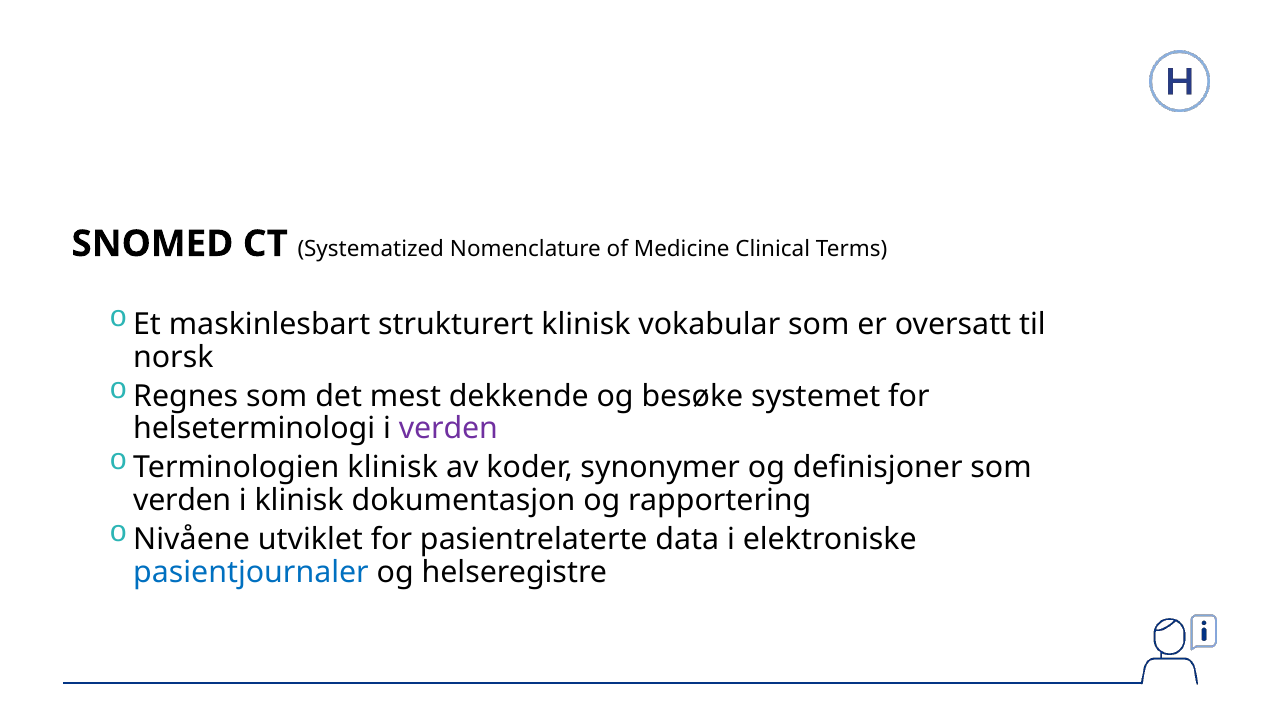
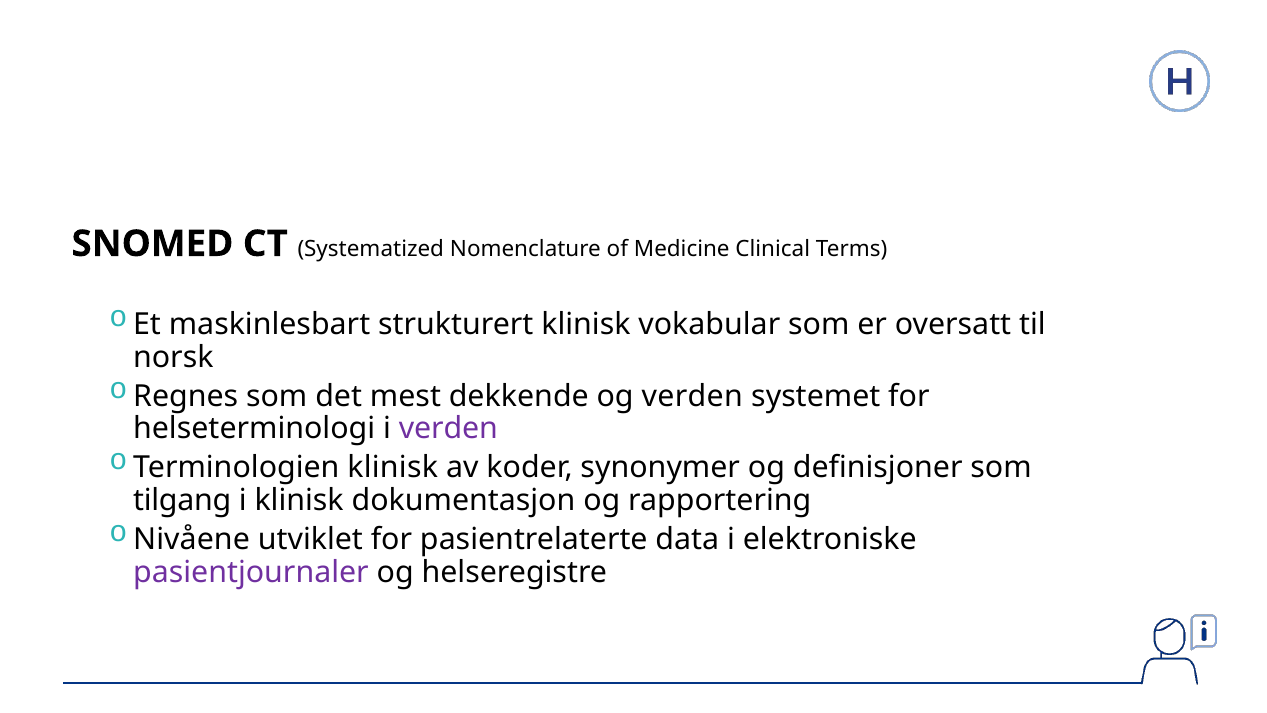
og besøke: besøke -> verden (692, 396)
verden: verden -> tilgang (182, 500)
pasientjournaler colour: blue -> purple (251, 572)
